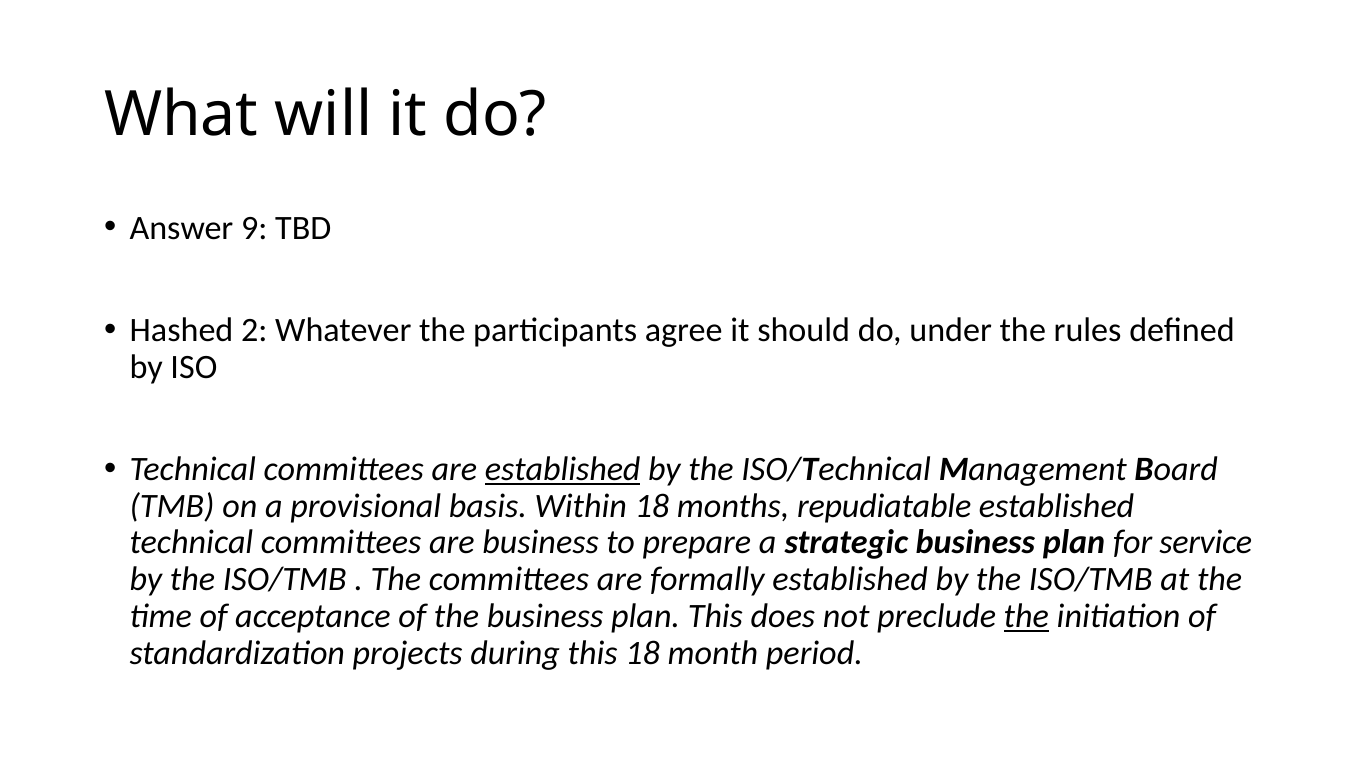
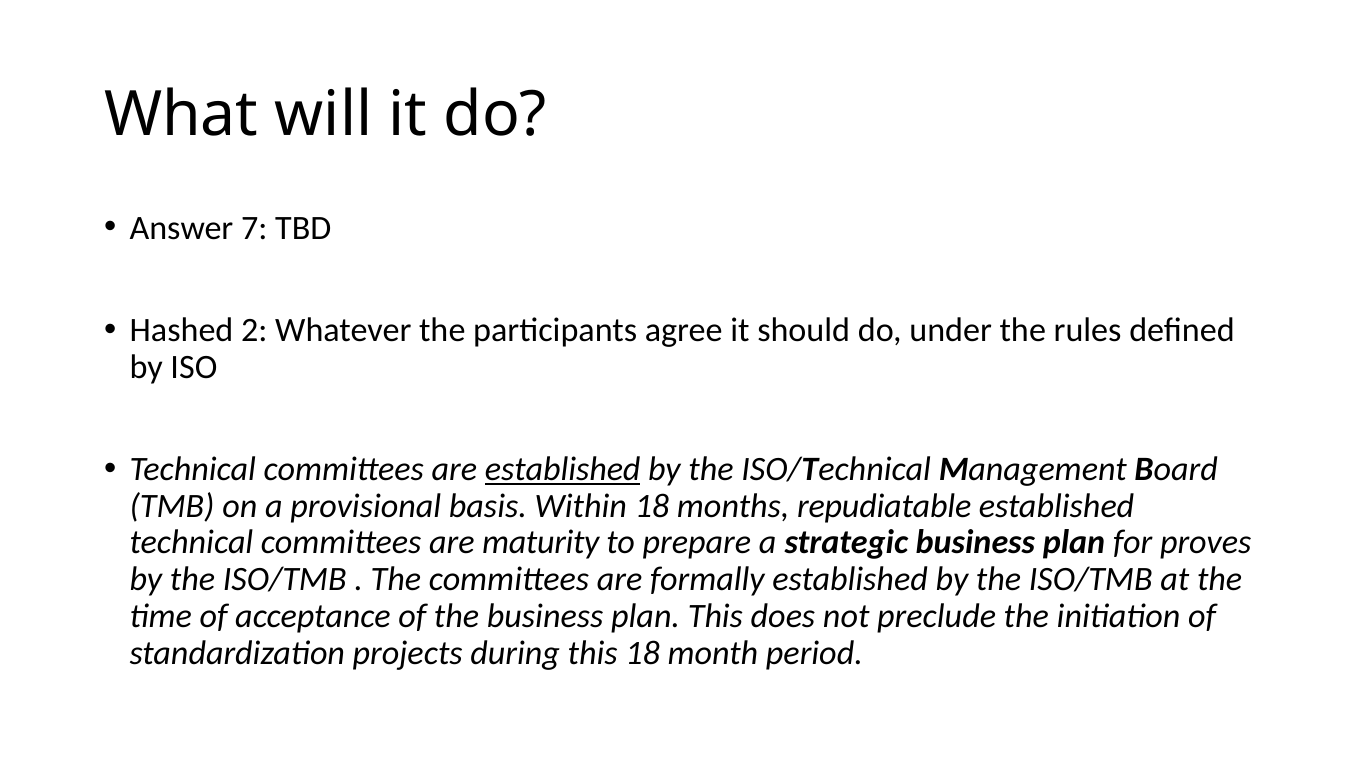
9: 9 -> 7 (254, 228)
are business: business -> maturity (541, 543)
service: service -> proves (1206, 543)
the underline: present -> none (1026, 616)
